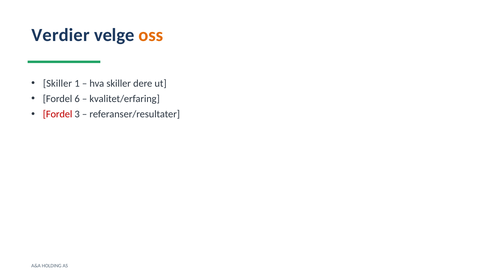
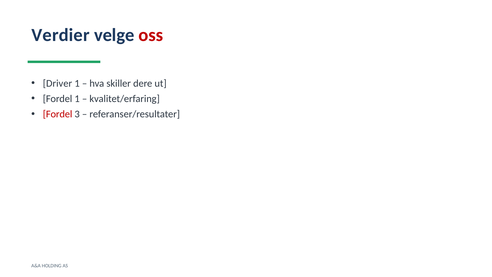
oss colour: orange -> red (151, 35)
Skiller: Skiller -> Driver (57, 83)
Fordel 6: 6 -> 1 (77, 99)
